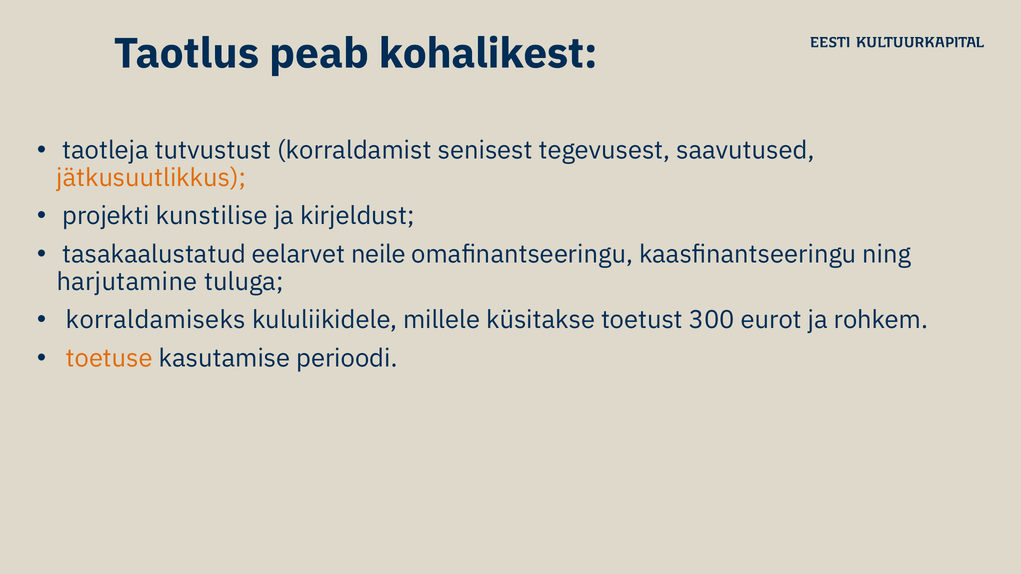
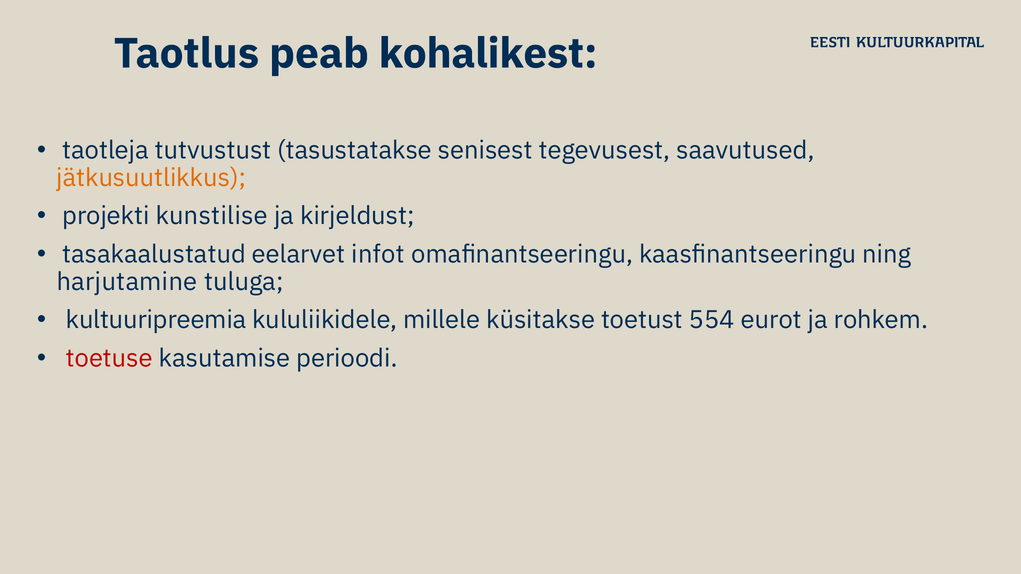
korraldamist: korraldamist -> tasustatakse (355, 150)
neile: neile -> infot (378, 254)
korraldamiseks: korraldamiseks -> kultuuripreemia (156, 320)
300: 300 -> 554 (712, 320)
toetuse colour: orange -> red (109, 358)
